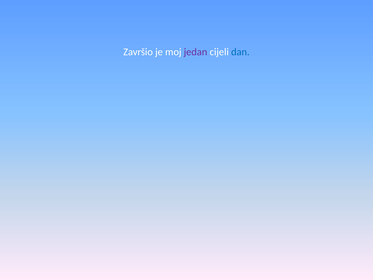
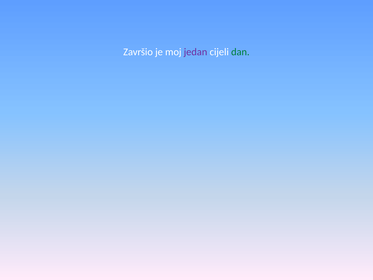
dan colour: blue -> green (240, 52)
